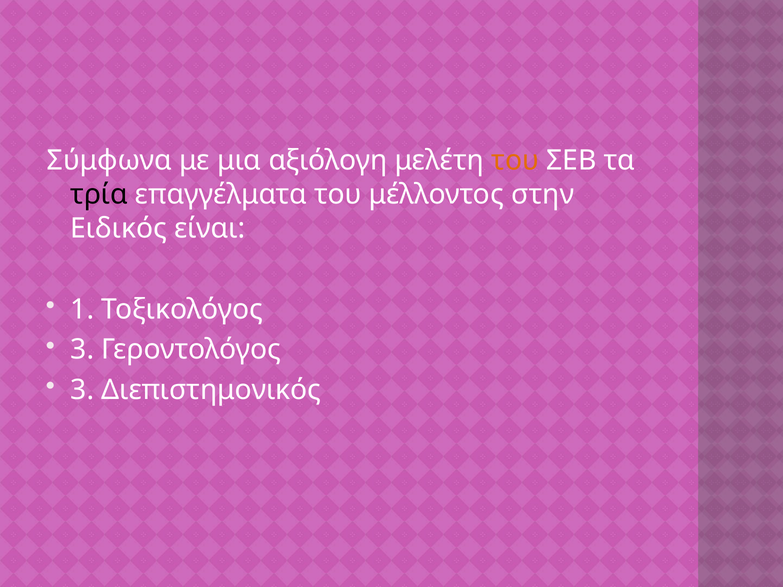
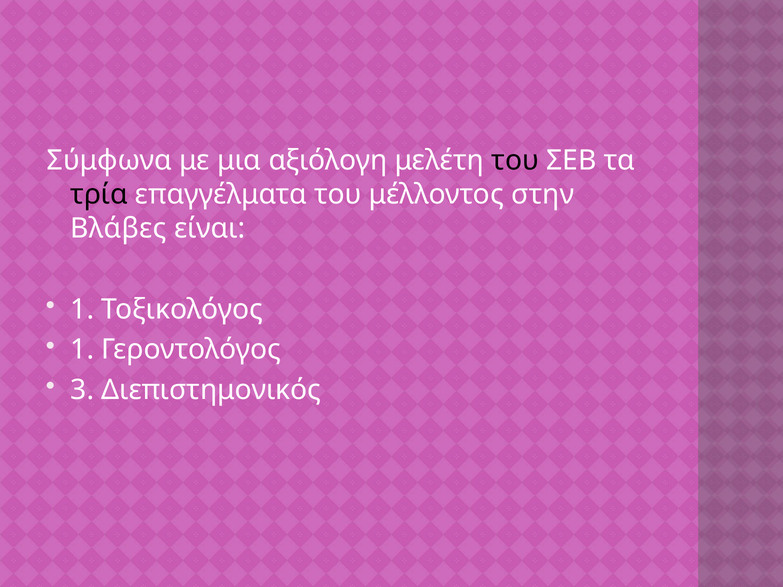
του colour: orange -> black (515, 161)
Ειδικός: Ειδικός -> Βλάβες (118, 228)
3: 3 -> 1 (82, 350)
